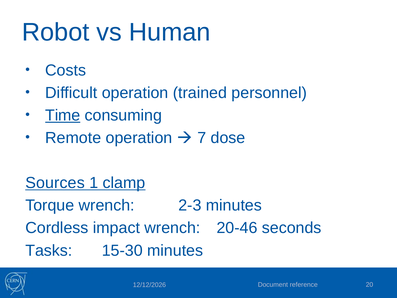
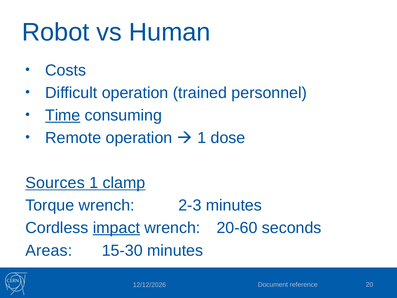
7: 7 -> 1 (202, 138)
impact underline: none -> present (116, 228)
20-46: 20-46 -> 20-60 (237, 228)
Tasks: Tasks -> Areas (49, 250)
